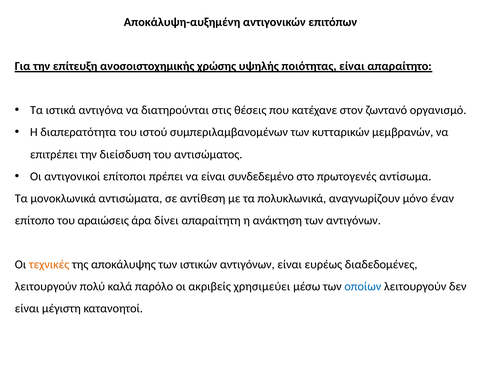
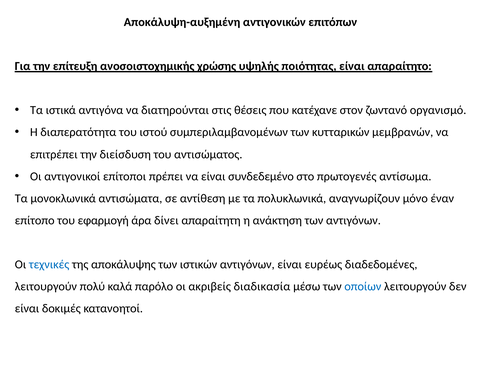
αραιώσεις: αραιώσεις -> εφαρμογή (103, 220)
τεχνικές colour: orange -> blue (49, 264)
χρησιμεύει: χρησιμεύει -> διαδικασία (262, 286)
μέγιστη: μέγιστη -> δοκιμές (61, 308)
